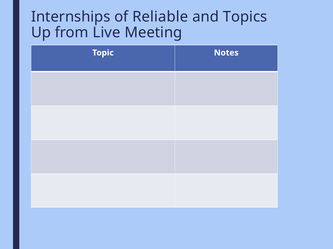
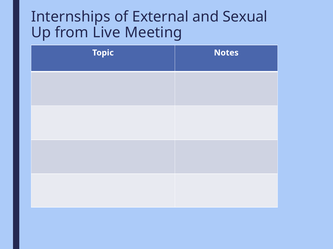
Reliable: Reliable -> External (160, 17)
Topics: Topics -> Sexual (245, 17)
